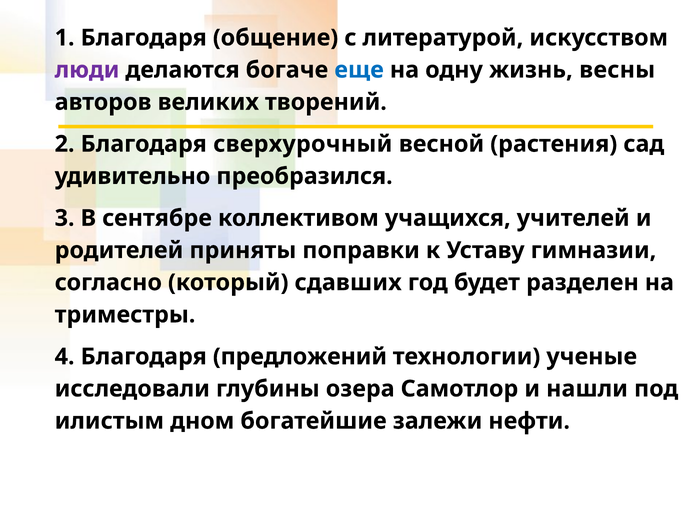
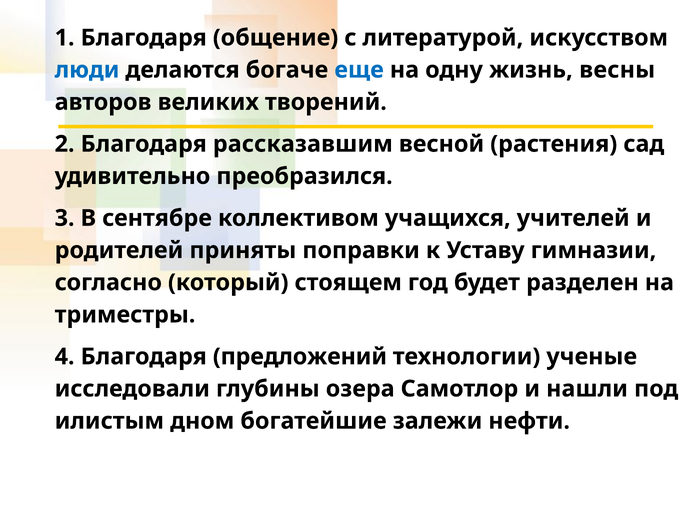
люди colour: purple -> blue (87, 70)
сверхурочный: сверхурочный -> рассказавшим (303, 144)
сдавших: сдавших -> стоящем (348, 282)
